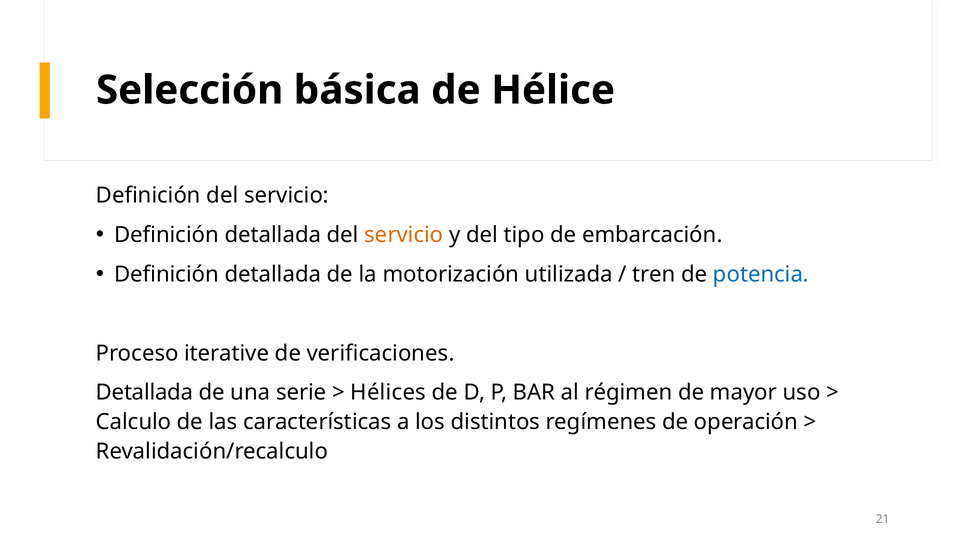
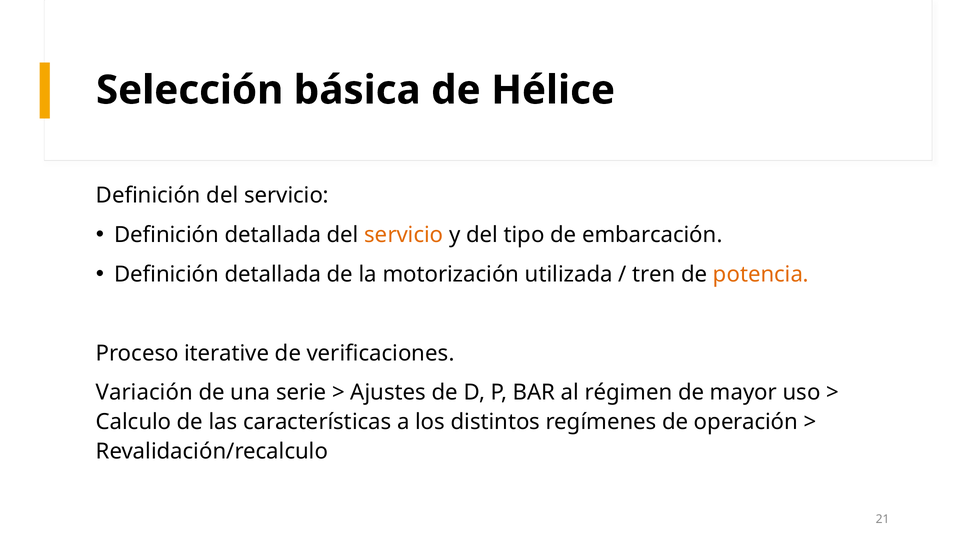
potencia colour: blue -> orange (761, 274)
Detallada: Detallada -> Variación (144, 393)
Hélices: Hélices -> Ajustes (388, 393)
